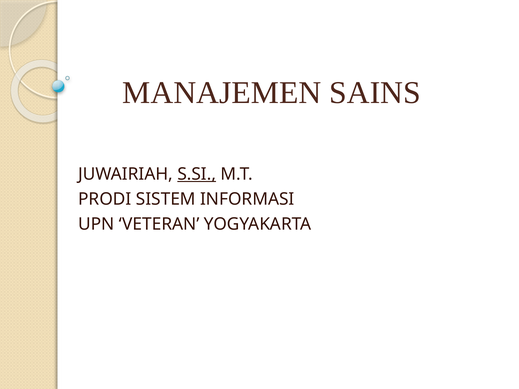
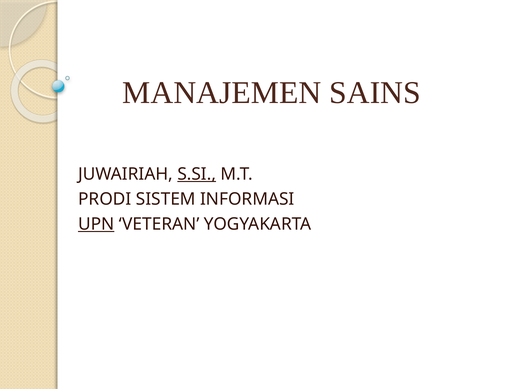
UPN underline: none -> present (96, 224)
